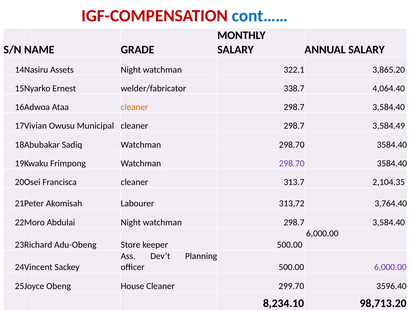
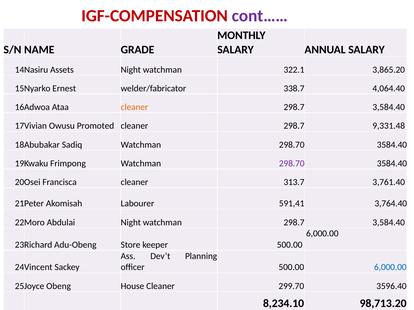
cont…… colour: blue -> purple (260, 16)
Municipal: Municipal -> Promoted (95, 126)
3,584.49: 3,584.49 -> 9,331.48 (389, 126)
2,104.35: 2,104.35 -> 3,761.40 (389, 182)
313,72: 313,72 -> 591,41 (292, 204)
6,000.00 colour: purple -> blue (390, 268)
